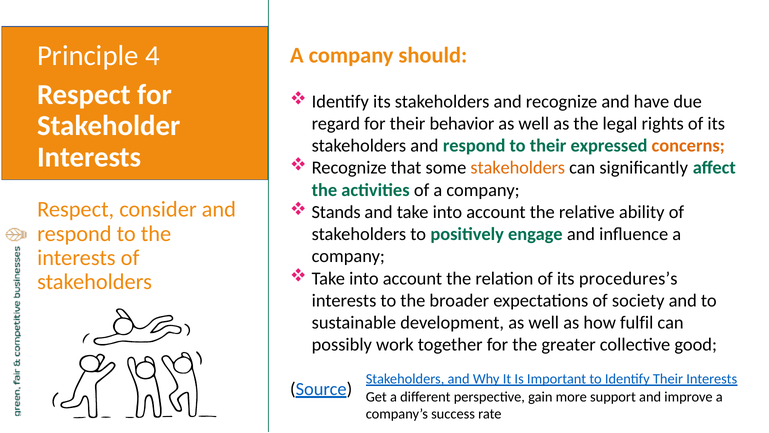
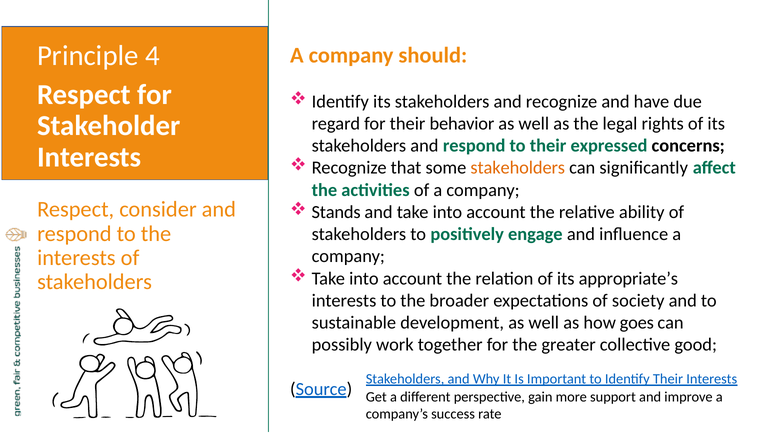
concerns colour: orange -> black (688, 146)
procedures’s: procedures’s -> appropriate’s (628, 278)
fulfil: fulfil -> goes (637, 322)
